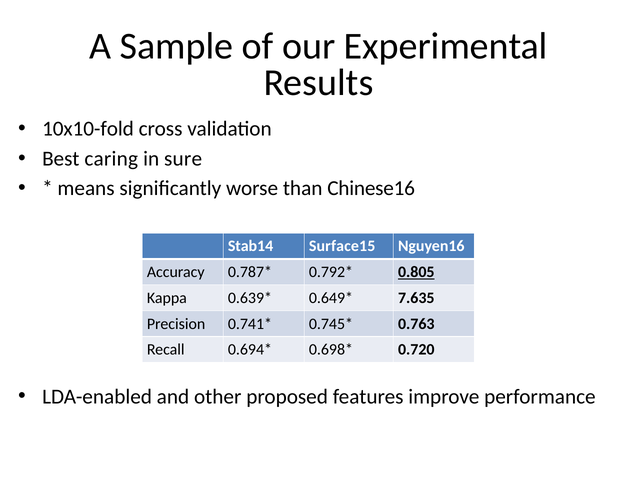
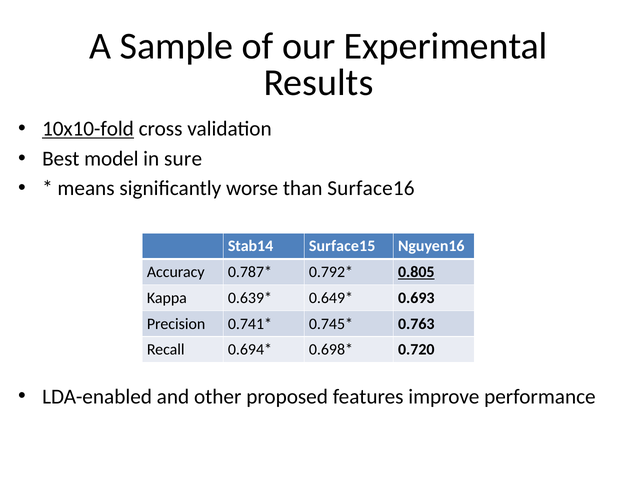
10x10-fold underline: none -> present (88, 129)
caring: caring -> model (111, 159)
Chinese16: Chinese16 -> Surface16 (371, 188)
7.635: 7.635 -> 0.693 (416, 298)
